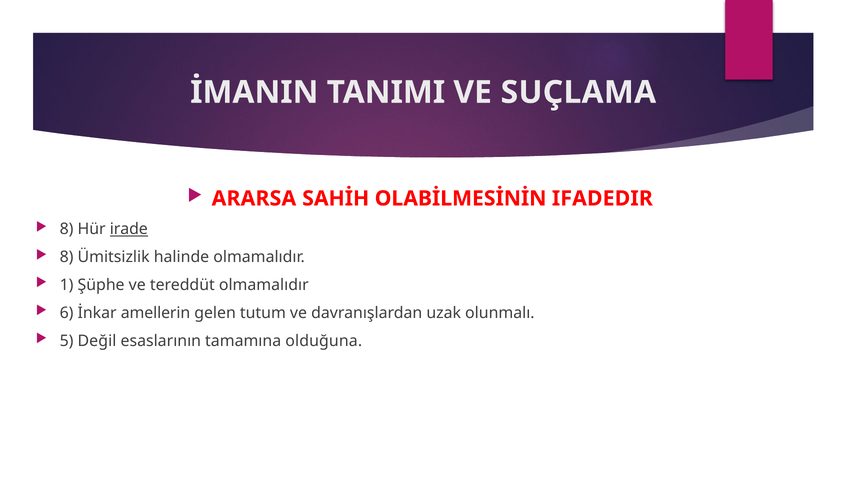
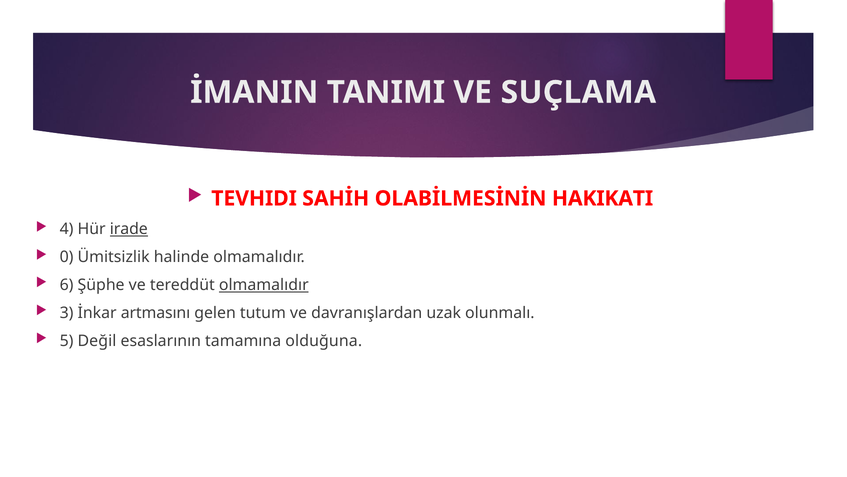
ARARSA: ARARSA -> TEVHIDI (254, 198)
IFADEDIR: IFADEDIR -> HAKIKATI (602, 198)
8: 8 -> 4 (67, 229)
8: 8 -> 0 (67, 257)
1: 1 -> 6 (67, 285)
olmamalıdır underline: none -> present (264, 285)
6: 6 -> 3 (67, 313)
amellerin: amellerin -> artmasını (156, 313)
